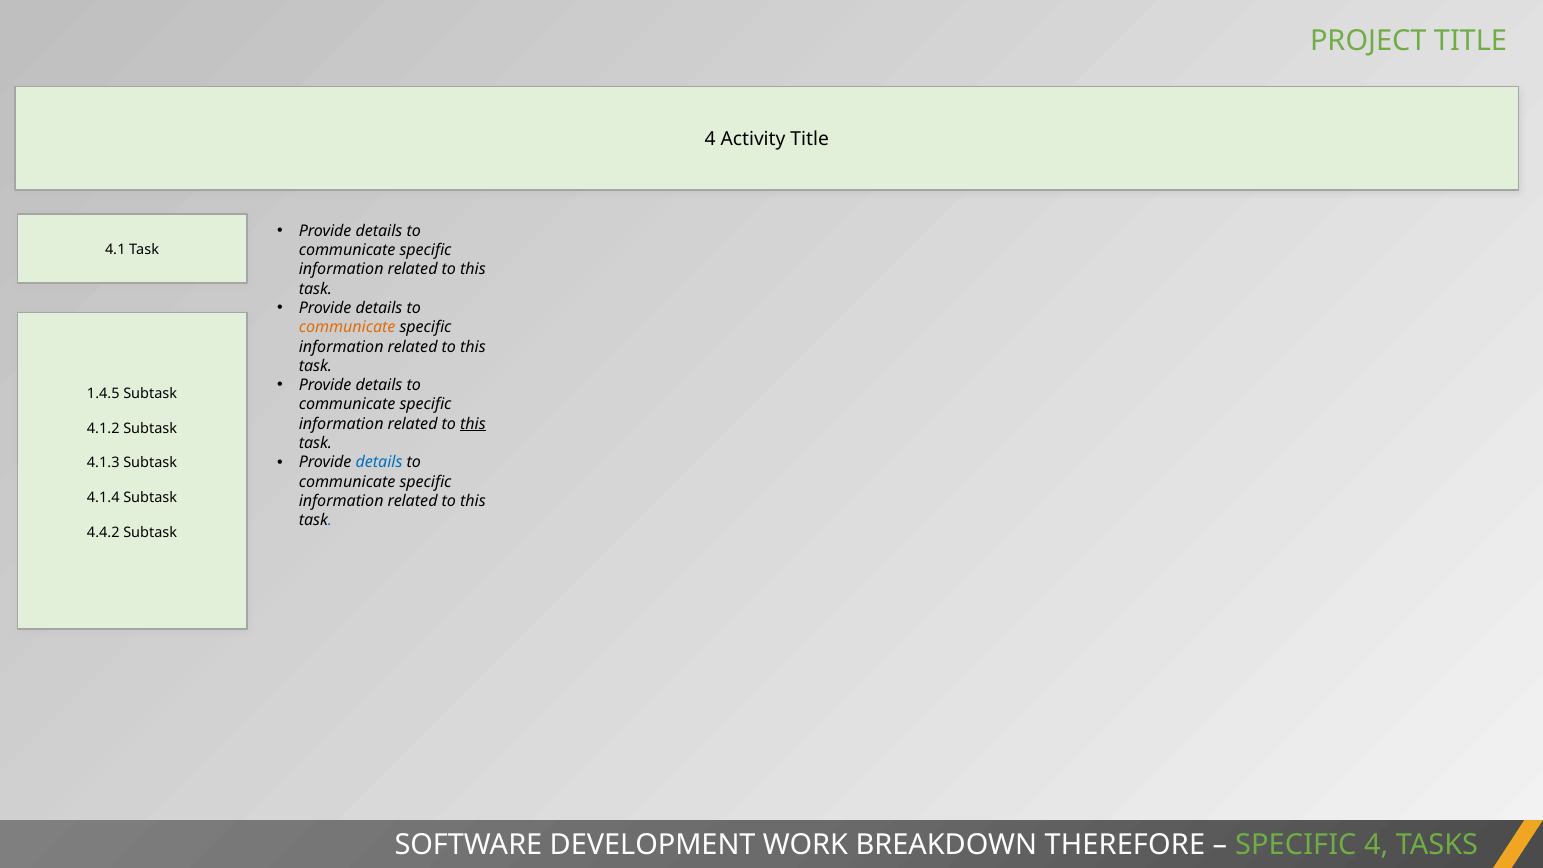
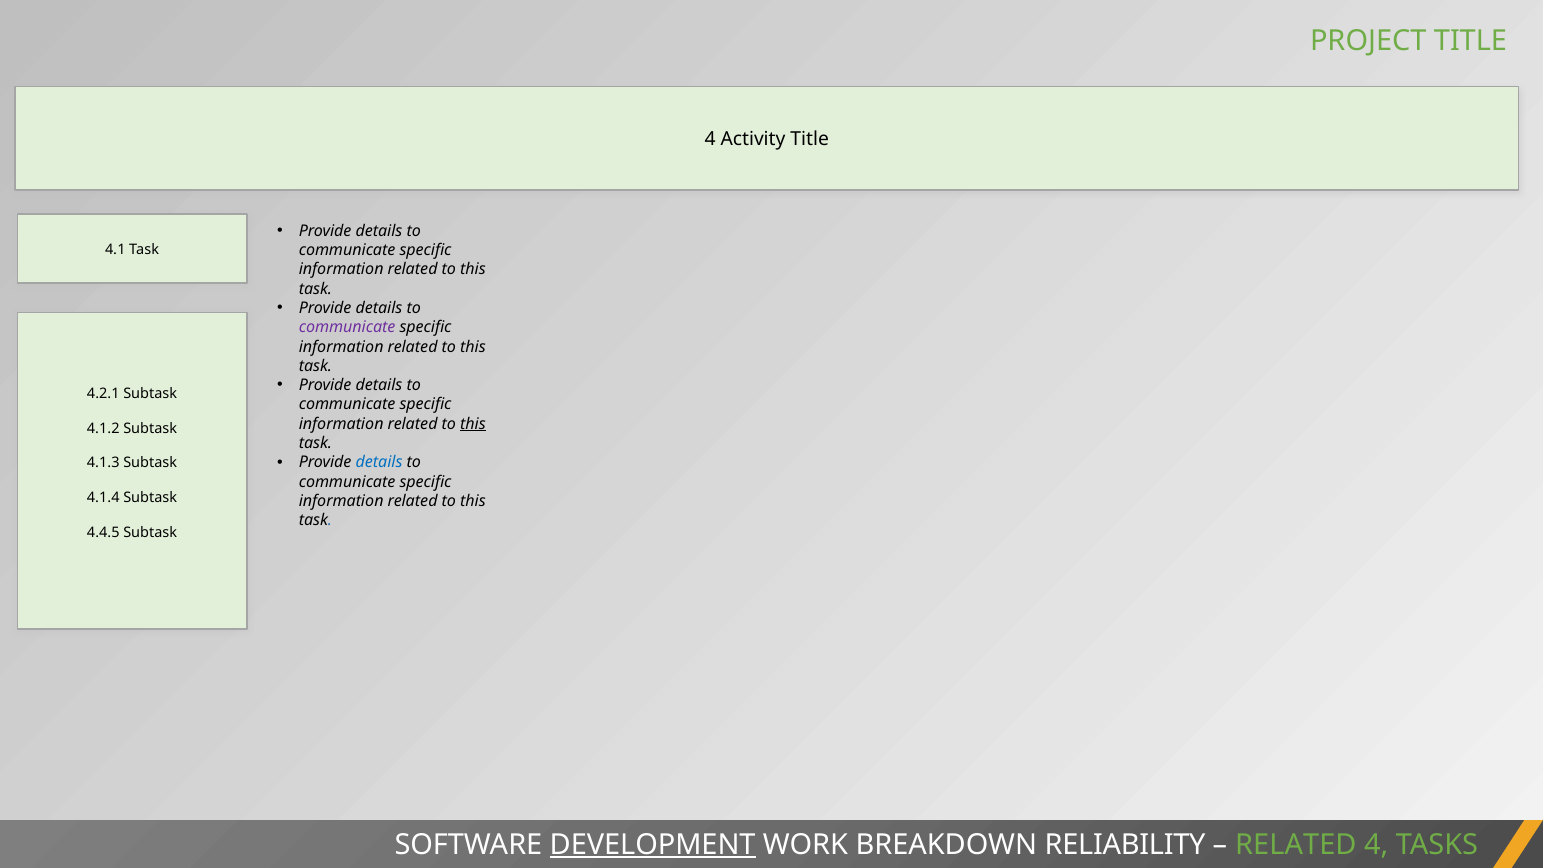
communicate colour: orange -> purple (347, 327)
1.4.5: 1.4.5 -> 4.2.1 (103, 393)
4.4.2: 4.4.2 -> 4.4.5 (103, 533)
DEVELOPMENT underline: none -> present (653, 845)
THEREFORE: THEREFORE -> RELIABILITY (1125, 845)
SPECIFIC: SPECIFIC -> RELATED (1296, 845)
